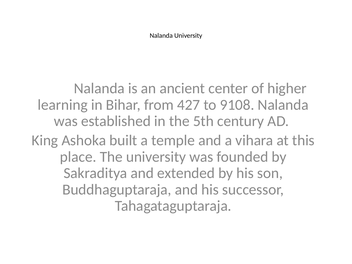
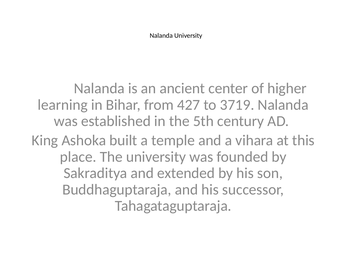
9108: 9108 -> 3719 (237, 105)
